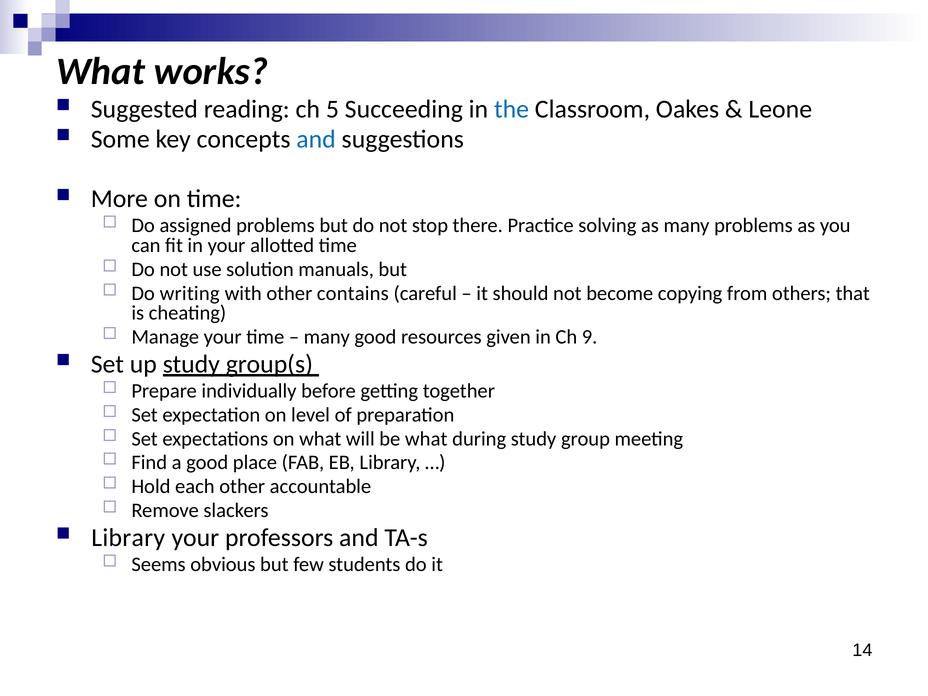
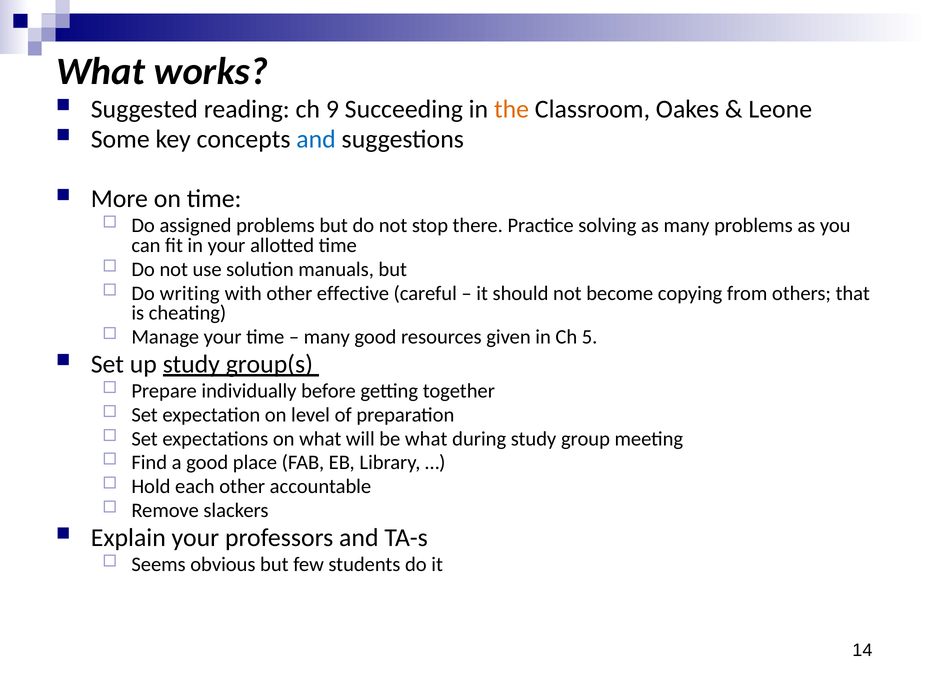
5: 5 -> 9 (332, 109)
the colour: blue -> orange (512, 109)
contains: contains -> effective (353, 293)
9: 9 -> 5 (590, 337)
Library: Library -> Explain (128, 538)
